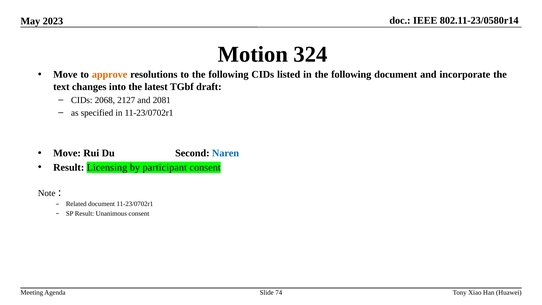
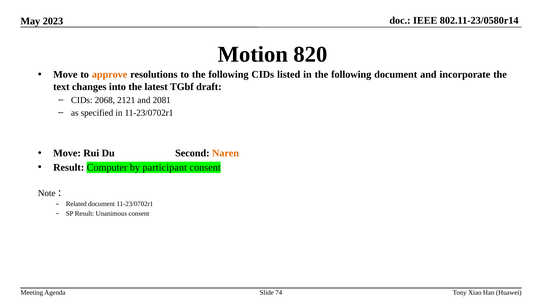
324: 324 -> 820 (311, 54)
2127: 2127 -> 2121 (126, 100)
Naren colour: blue -> orange (226, 153)
Licensing: Licensing -> Computer (107, 167)
